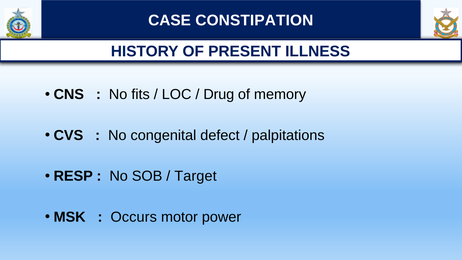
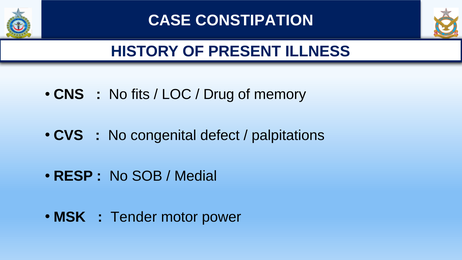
Target: Target -> Medial (196, 176)
Occurs: Occurs -> Tender (134, 217)
